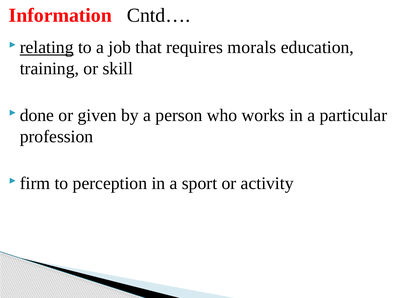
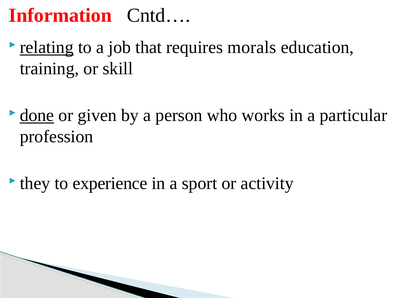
done underline: none -> present (37, 115)
firm: firm -> they (35, 183)
perception: perception -> experience (110, 183)
